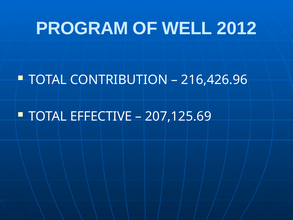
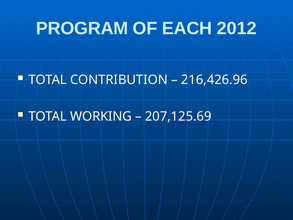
WELL: WELL -> EACH (187, 28)
EFFECTIVE: EFFECTIVE -> WORKING (101, 116)
